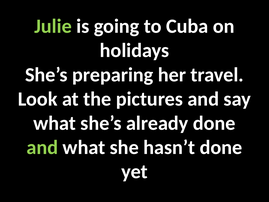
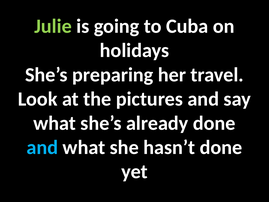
and colour: light green -> light blue (42, 147)
